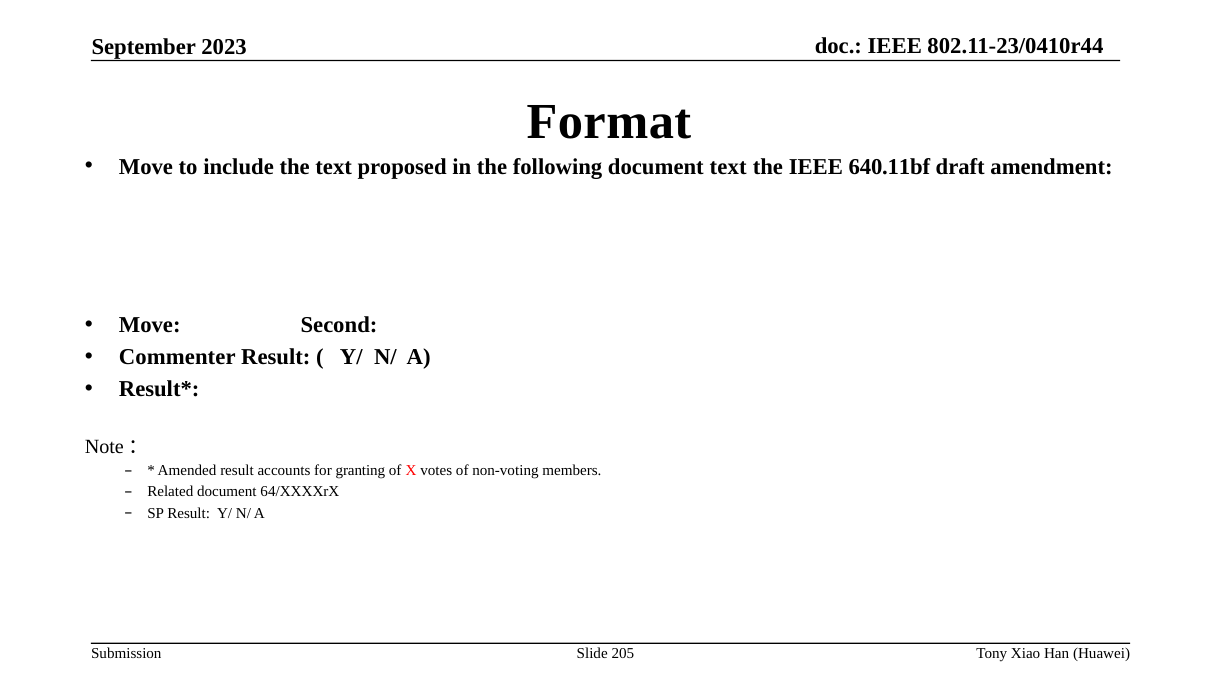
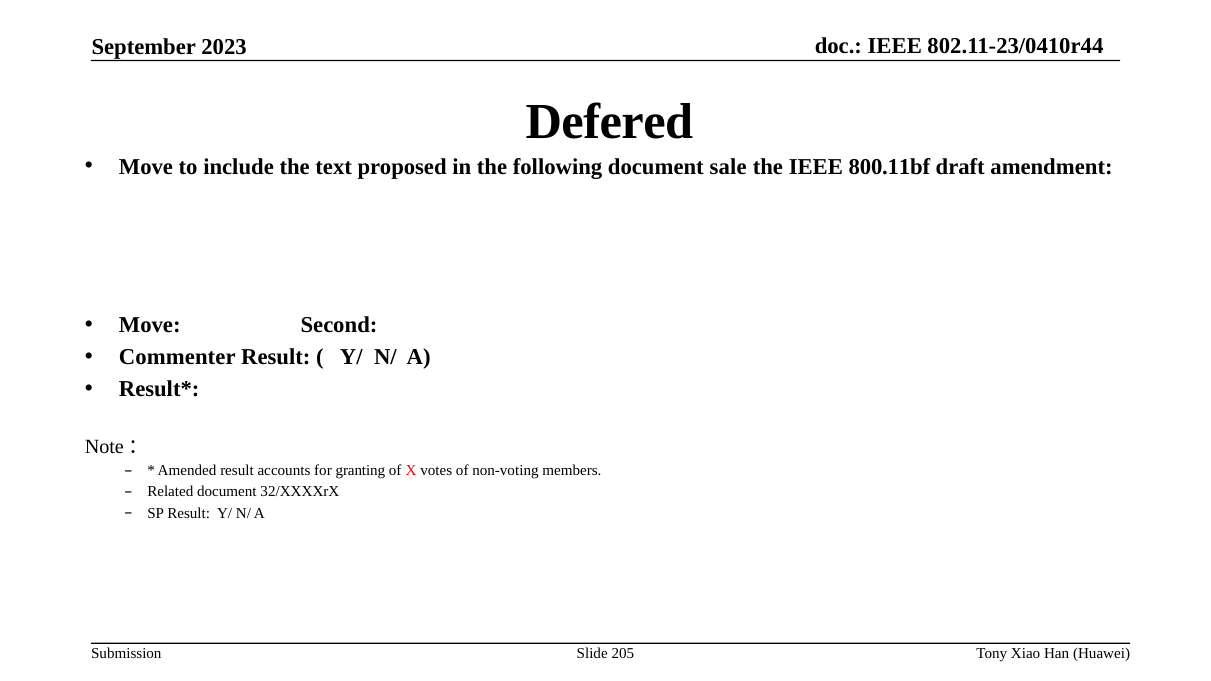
Format: Format -> Defered (609, 122)
document text: text -> sale (728, 167)
640.11bf: 640.11bf -> 800.11bf (889, 167)
64/XXXXrX: 64/XXXXrX -> 32/XXXXrX (300, 492)
